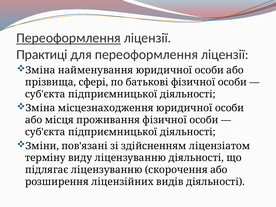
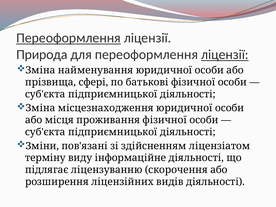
Практиці: Практиці -> Природа (42, 55)
ліцензії underline: none -> present (225, 55)
виду ліцензуванню: ліцензуванню -> інформаційне (130, 158)
